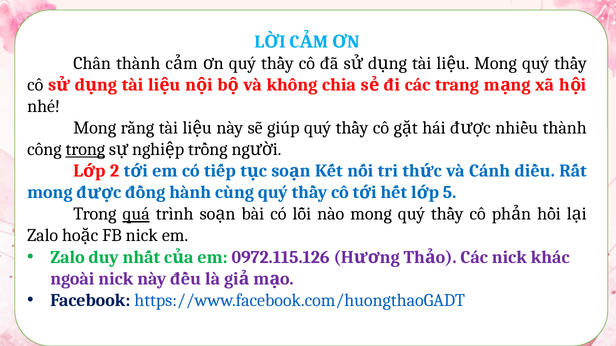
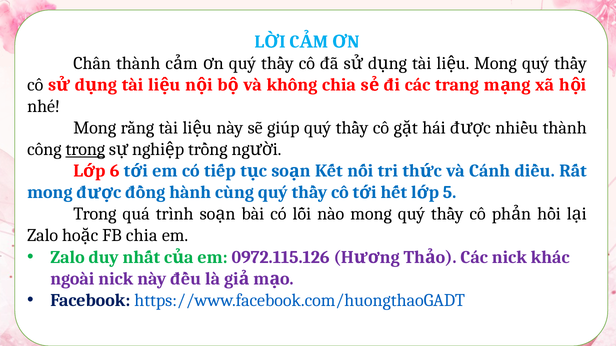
2: 2 -> 6 (115, 171)
quá underline: present -> none (136, 214)
FB nick: nick -> chia (142, 236)
